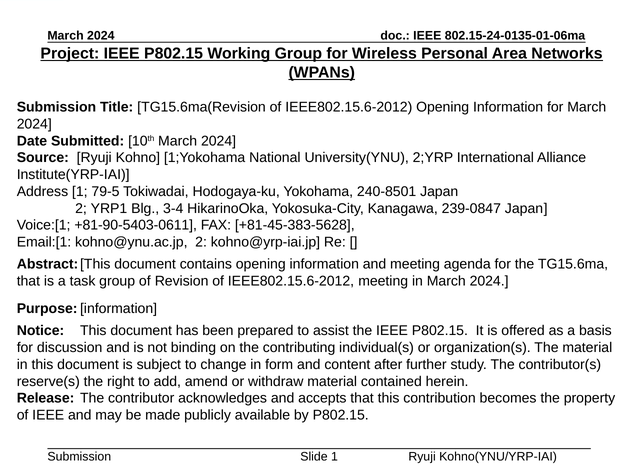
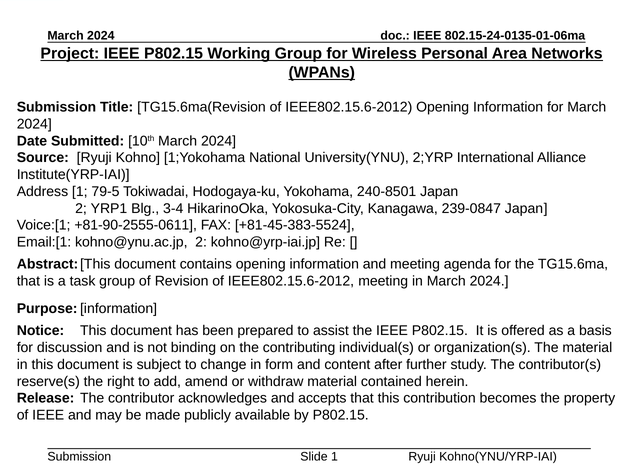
+81-90-5403-0611: +81-90-5403-0611 -> +81-90-2555-0611 (136, 225)
+81-45-383-5628: +81-45-383-5628 -> +81-45-383-5524 (295, 225)
